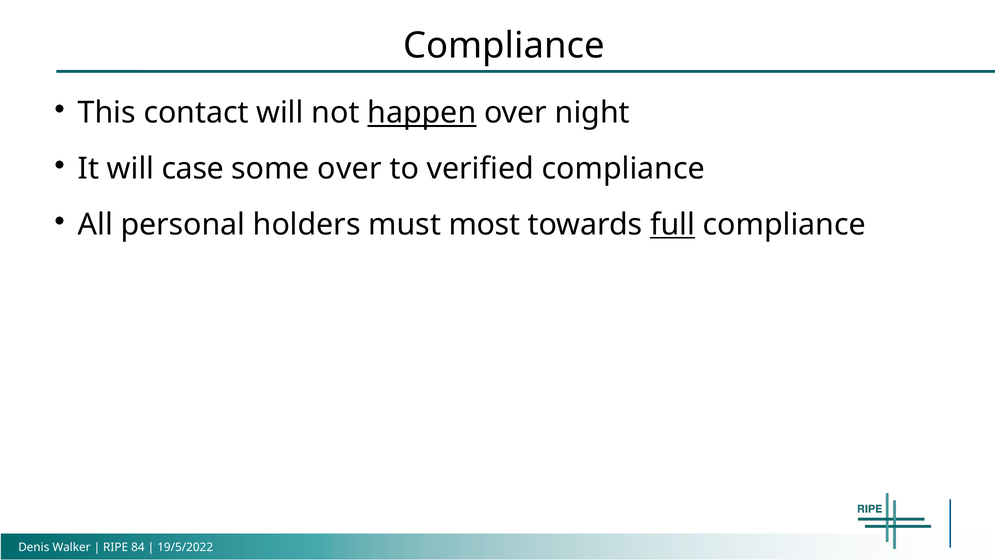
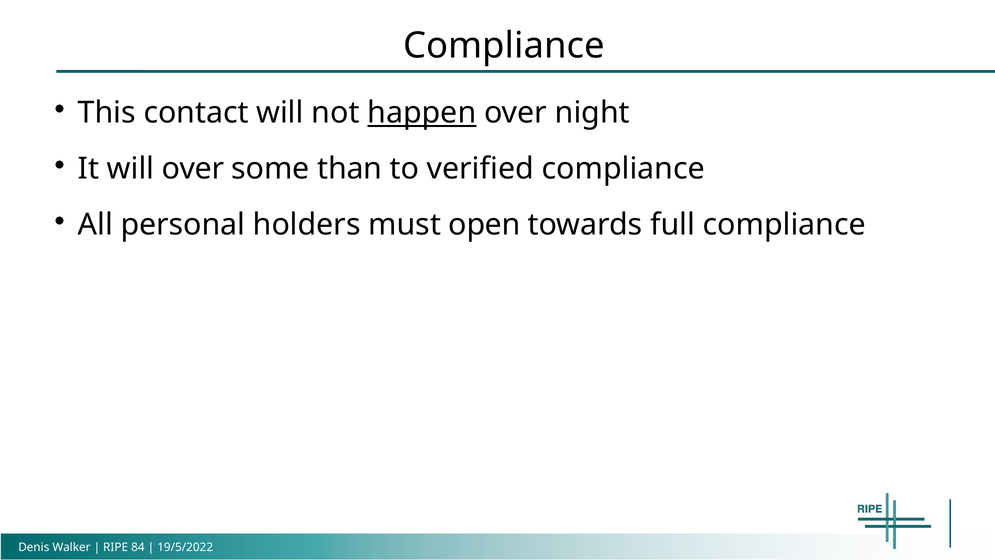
will case: case -> over (193, 169)
some over: over -> than (350, 169)
most: most -> open (485, 225)
full underline: present -> none (673, 225)
